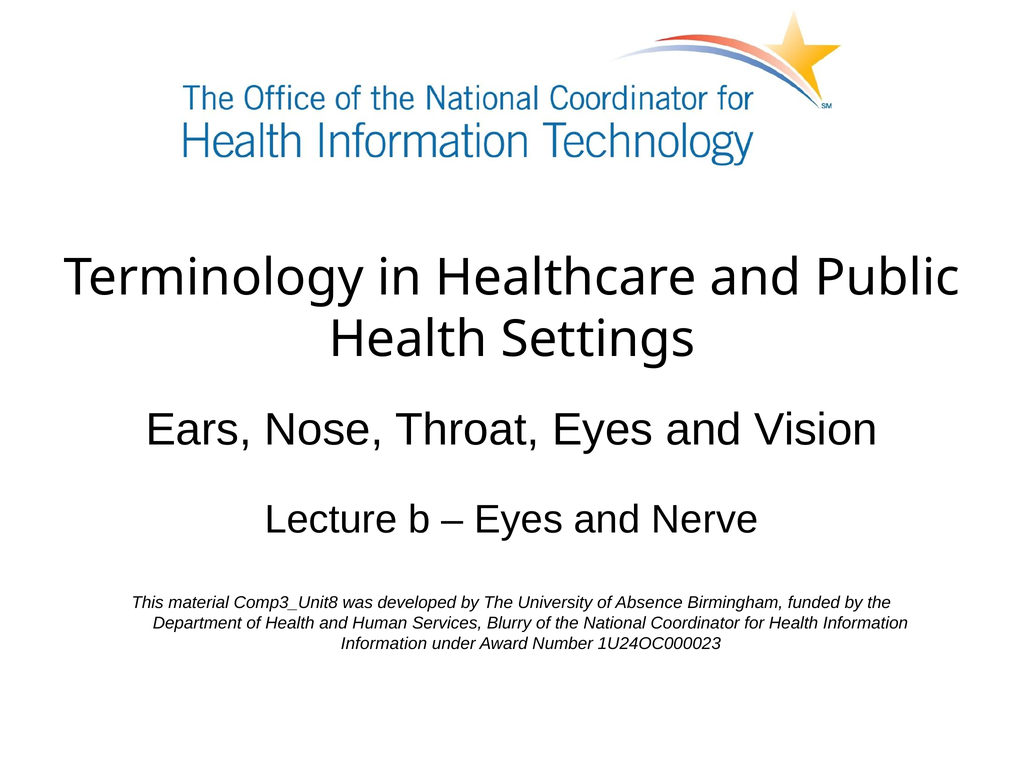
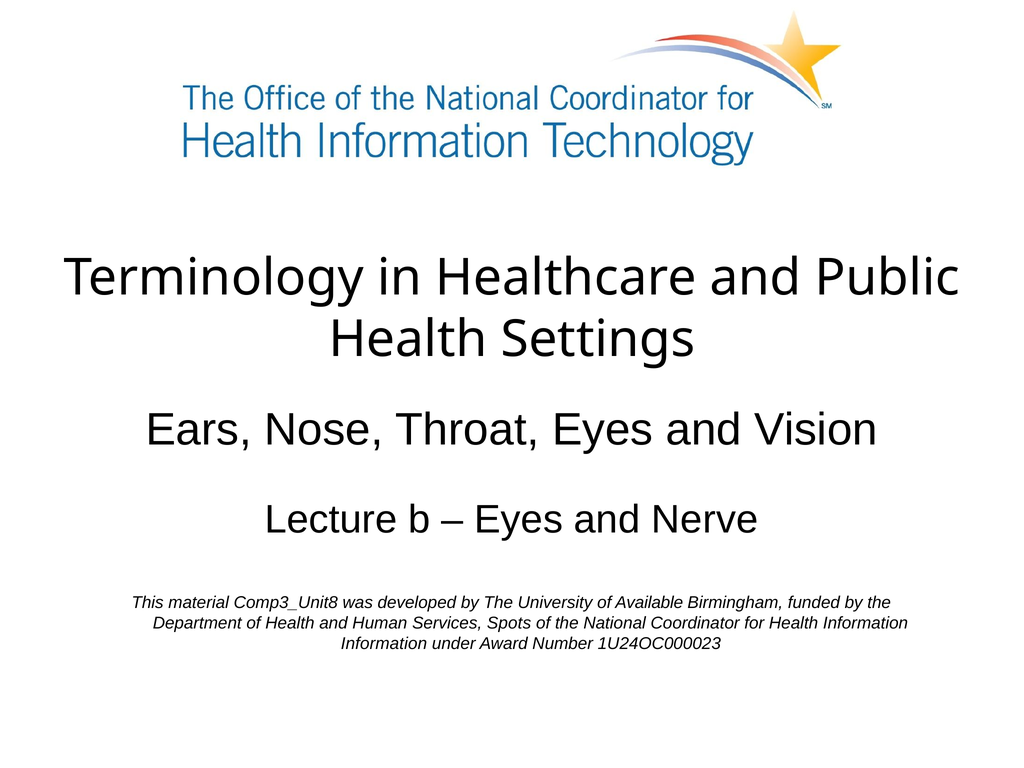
Absence: Absence -> Available (649, 602)
Blurry: Blurry -> Spots (509, 623)
